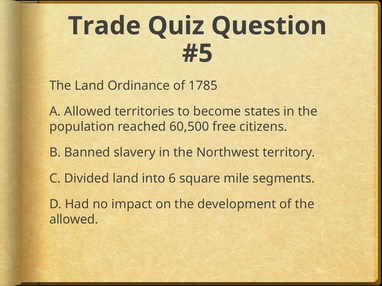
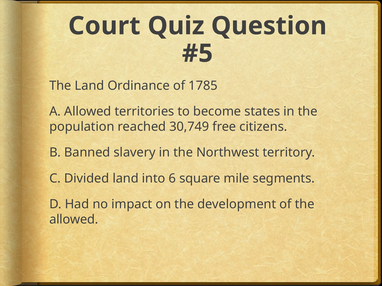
Trade: Trade -> Court (104, 26)
60,500: 60,500 -> 30,749 (189, 127)
